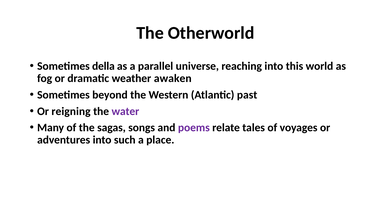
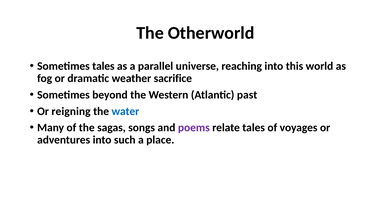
Sometimes della: della -> tales (103, 66)
awaken: awaken -> sacrifice (173, 78)
water colour: purple -> blue (125, 111)
